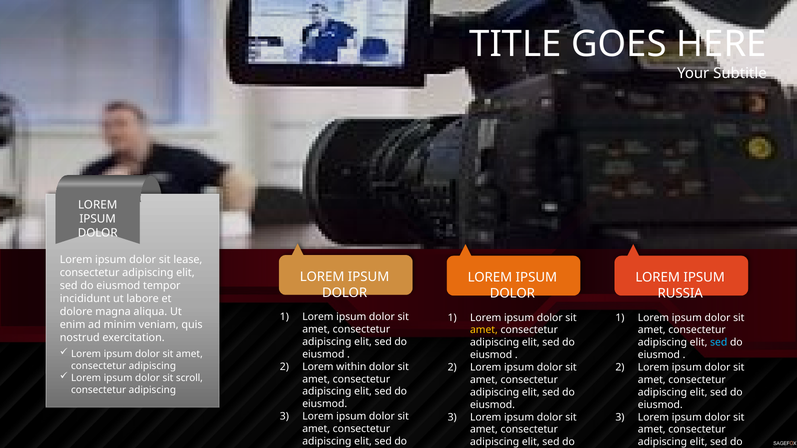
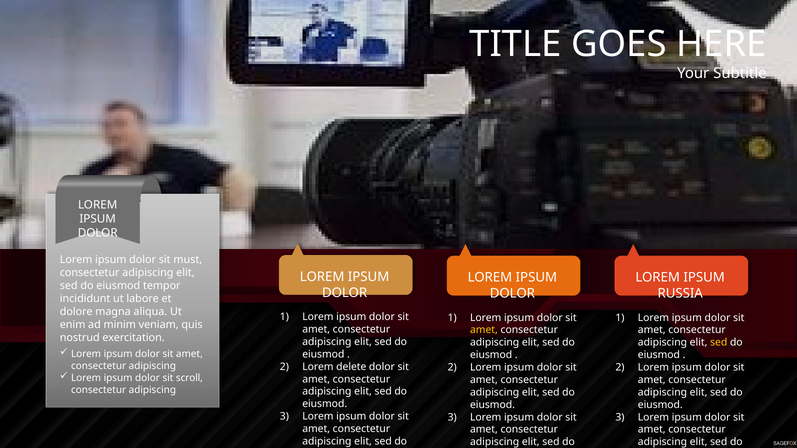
lease: lease -> must (188, 260)
sed colour: light blue -> yellow (719, 343)
within: within -> delete (351, 367)
